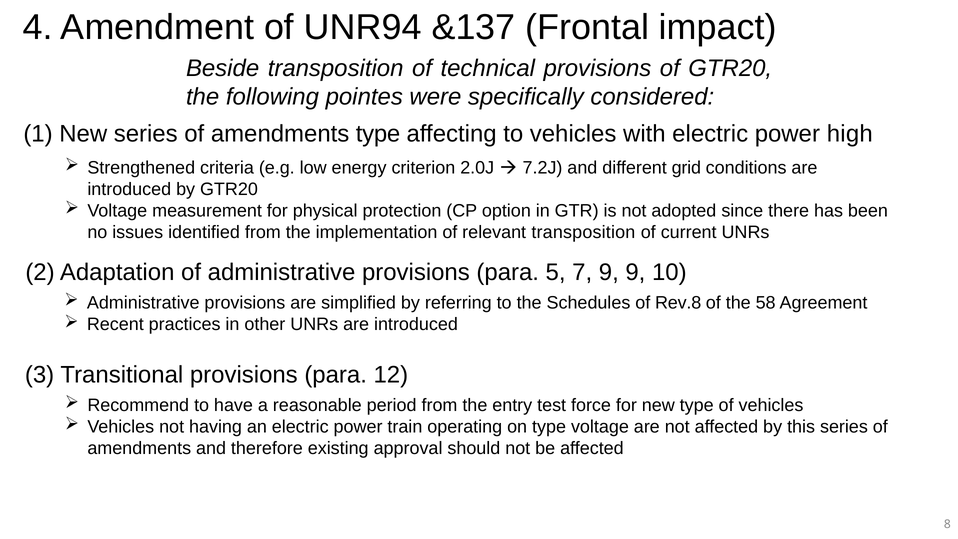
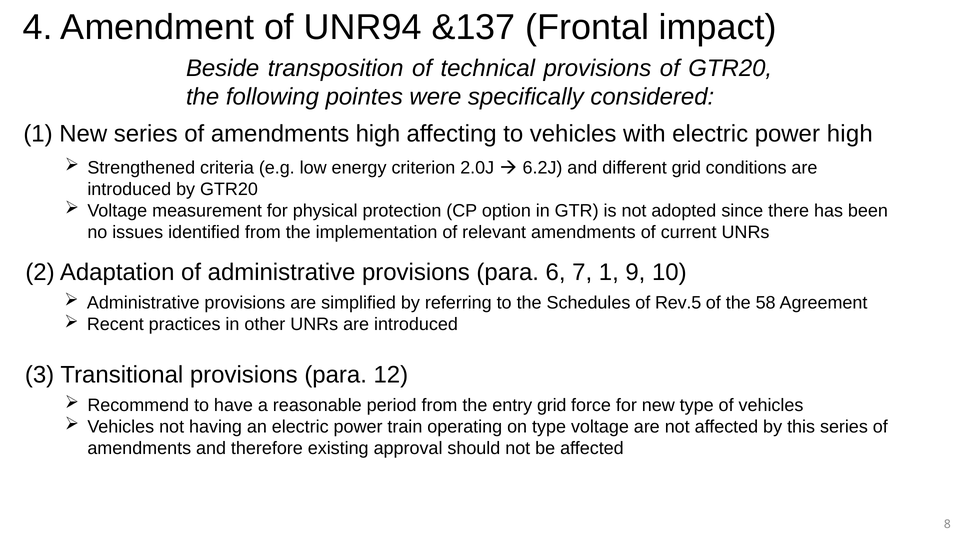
amendments type: type -> high (378, 134)
7.2J: 7.2J -> 6.2J (543, 168)
relevant transposition: transposition -> amendments (583, 232)
5: 5 -> 6 (556, 272)
7 9: 9 -> 1 (609, 272)
Rev.8: Rev.8 -> Rev.5 (678, 303)
entry test: test -> grid (552, 405)
